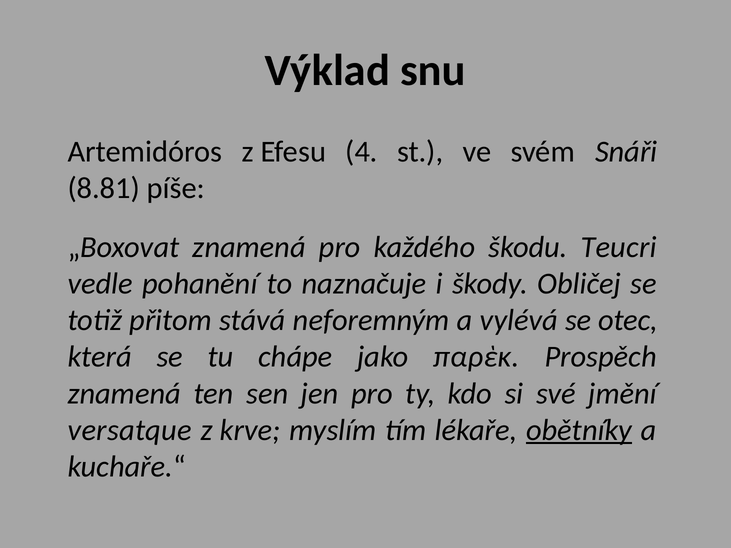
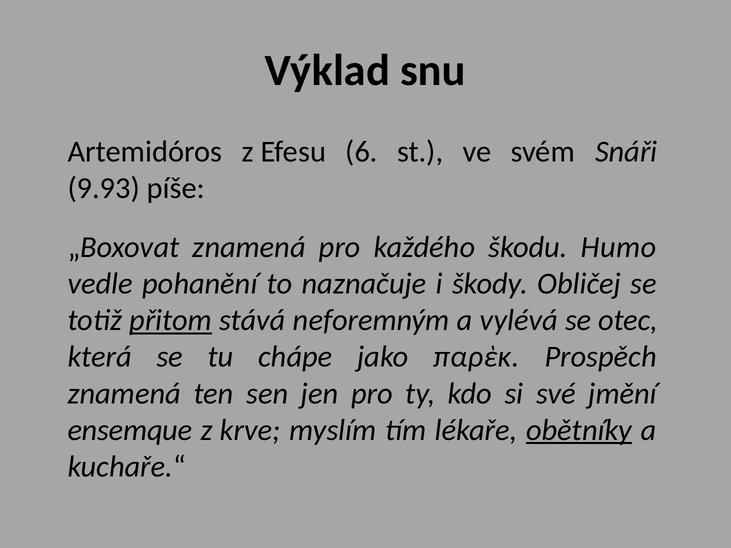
4: 4 -> 6 (362, 152)
8.81: 8.81 -> 9.93 (104, 189)
Teucri: Teucri -> Humo (619, 247)
přitom underline: none -> present (171, 321)
versatque: versatque -> ensemque (130, 430)
